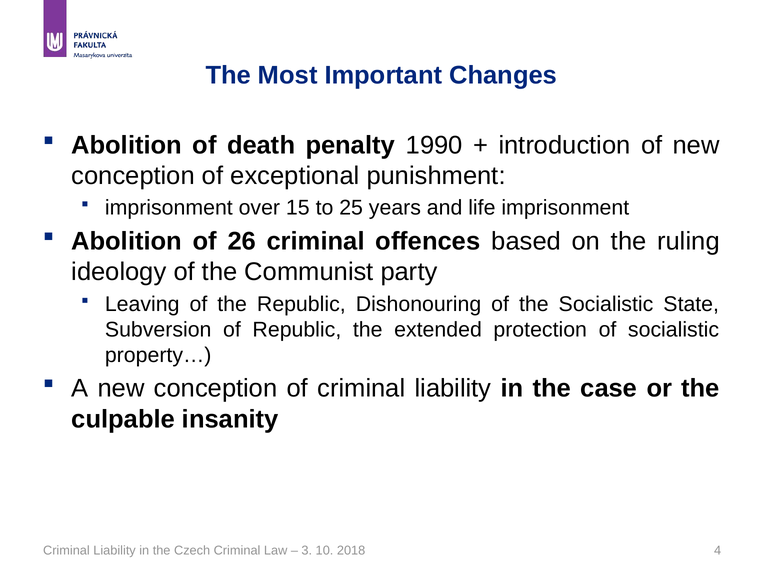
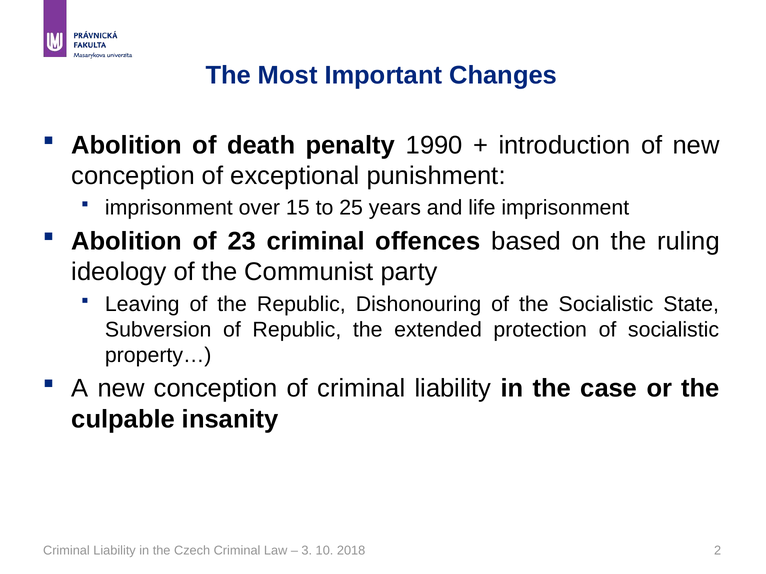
26: 26 -> 23 (242, 242)
4: 4 -> 2 (718, 551)
